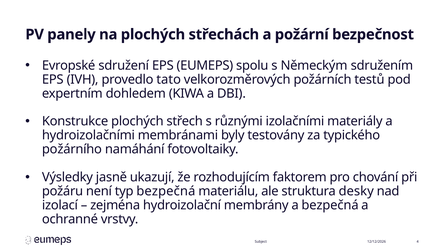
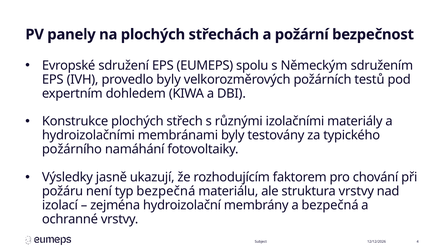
provedlo tato: tato -> byly (169, 79)
struktura desky: desky -> vrstvy (356, 191)
